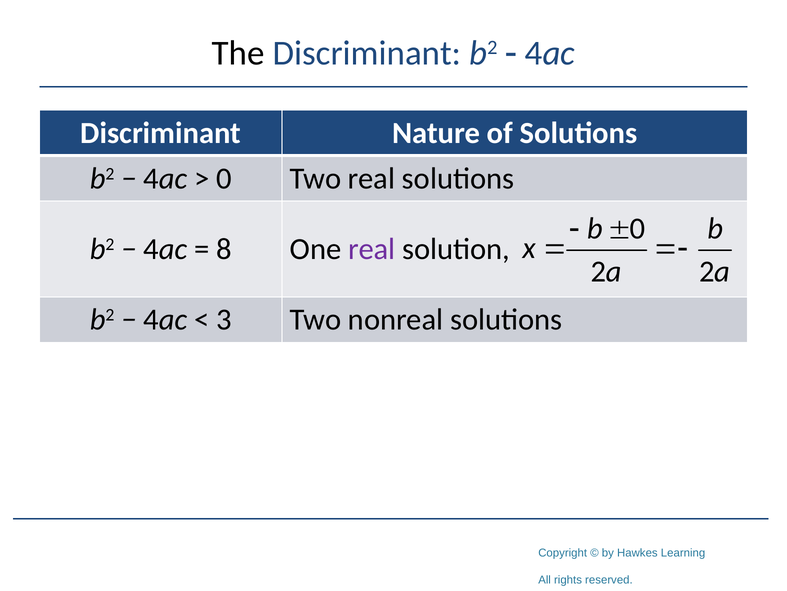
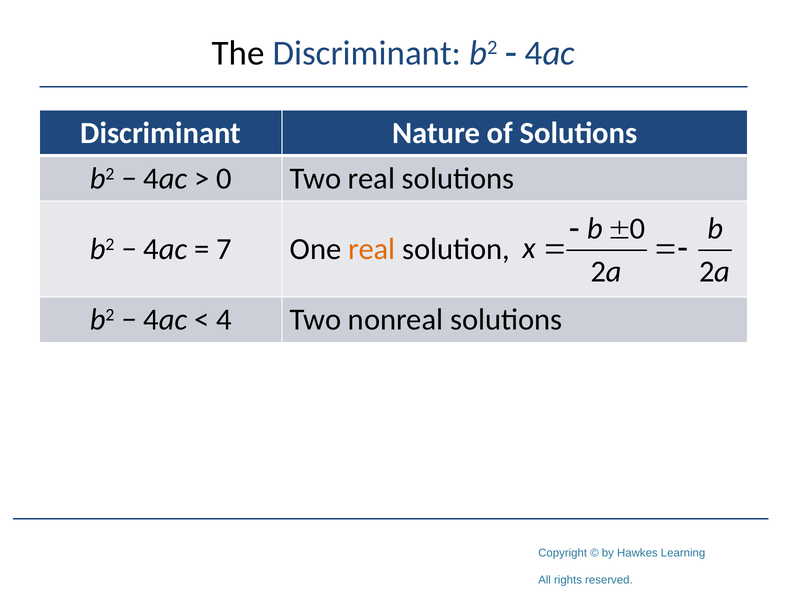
8: 8 -> 7 (224, 249)
real colour: purple -> orange (372, 249)
3: 3 -> 4 (224, 319)
